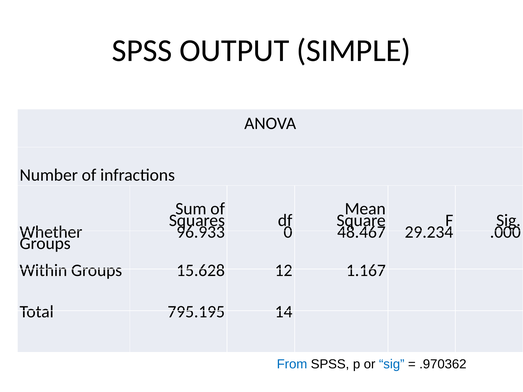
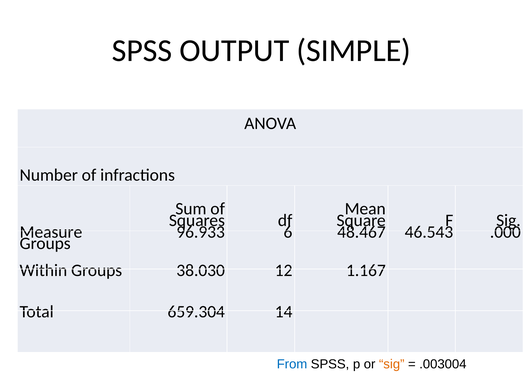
Whether: Whether -> Measure (51, 232)
0: 0 -> 6 (288, 232)
29.234: 29.234 -> 46.543 (429, 232)
15.628: 15.628 -> 38.030 (201, 270)
795.195: 795.195 -> 659.304 (196, 312)
sig colour: blue -> orange (392, 364)
.970362: .970362 -> .003004 (443, 364)
